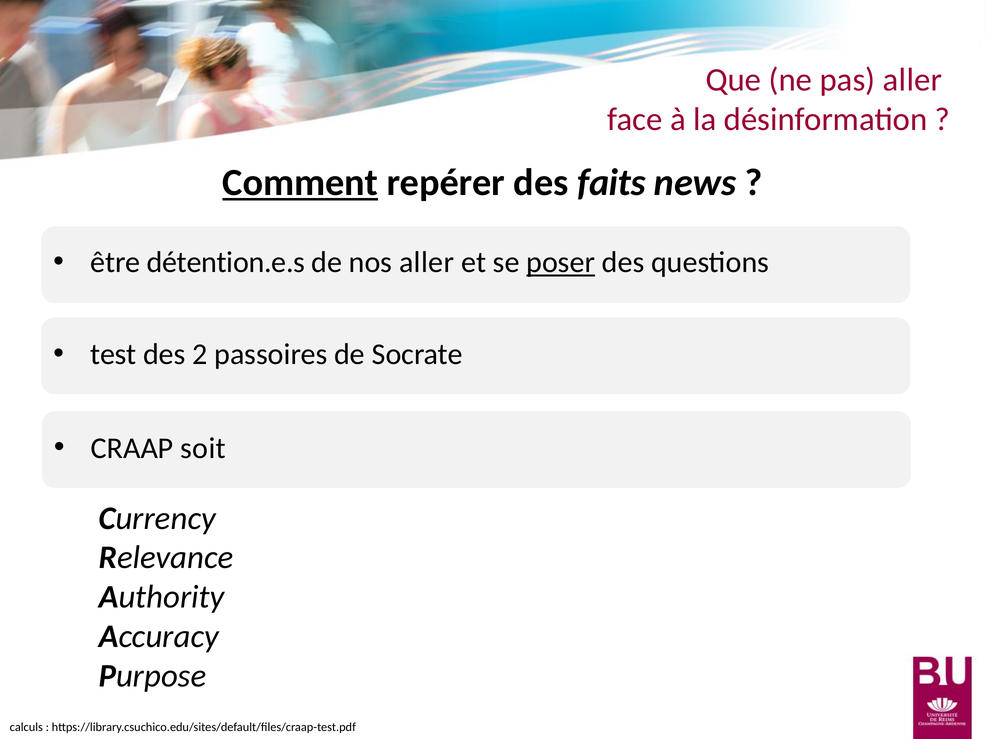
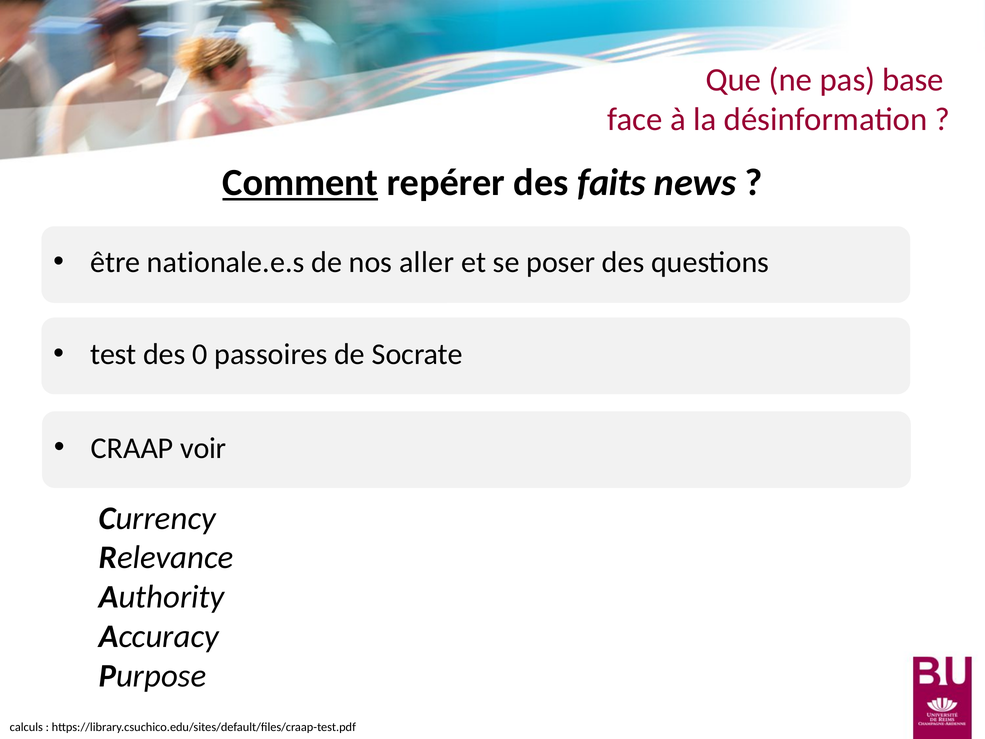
pas aller: aller -> base (913, 80)
détention.e.s: détention.e.s -> nationale.e.s (226, 262)
poser underline: present -> none (561, 262)
2: 2 -> 0 (200, 354)
soit: soit -> voir (203, 448)
